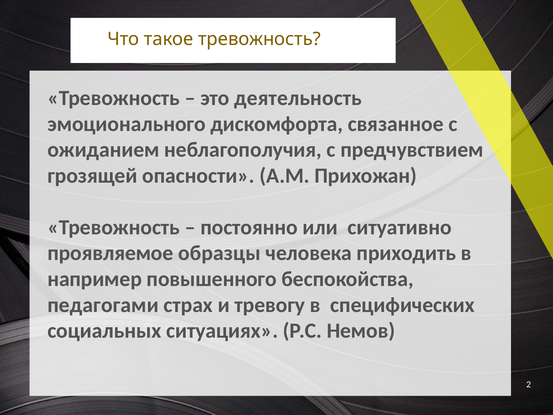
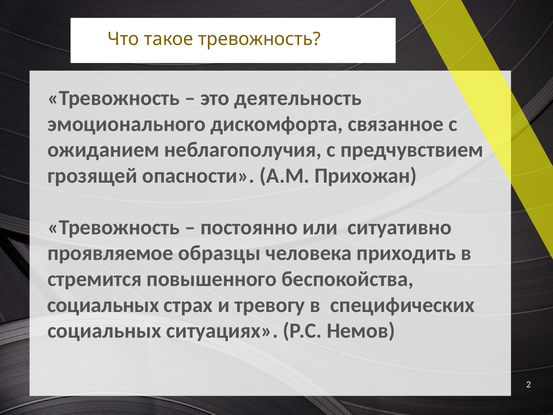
например: например -> стремится (95, 279)
педагогами: педагогами -> социальных (103, 305)
